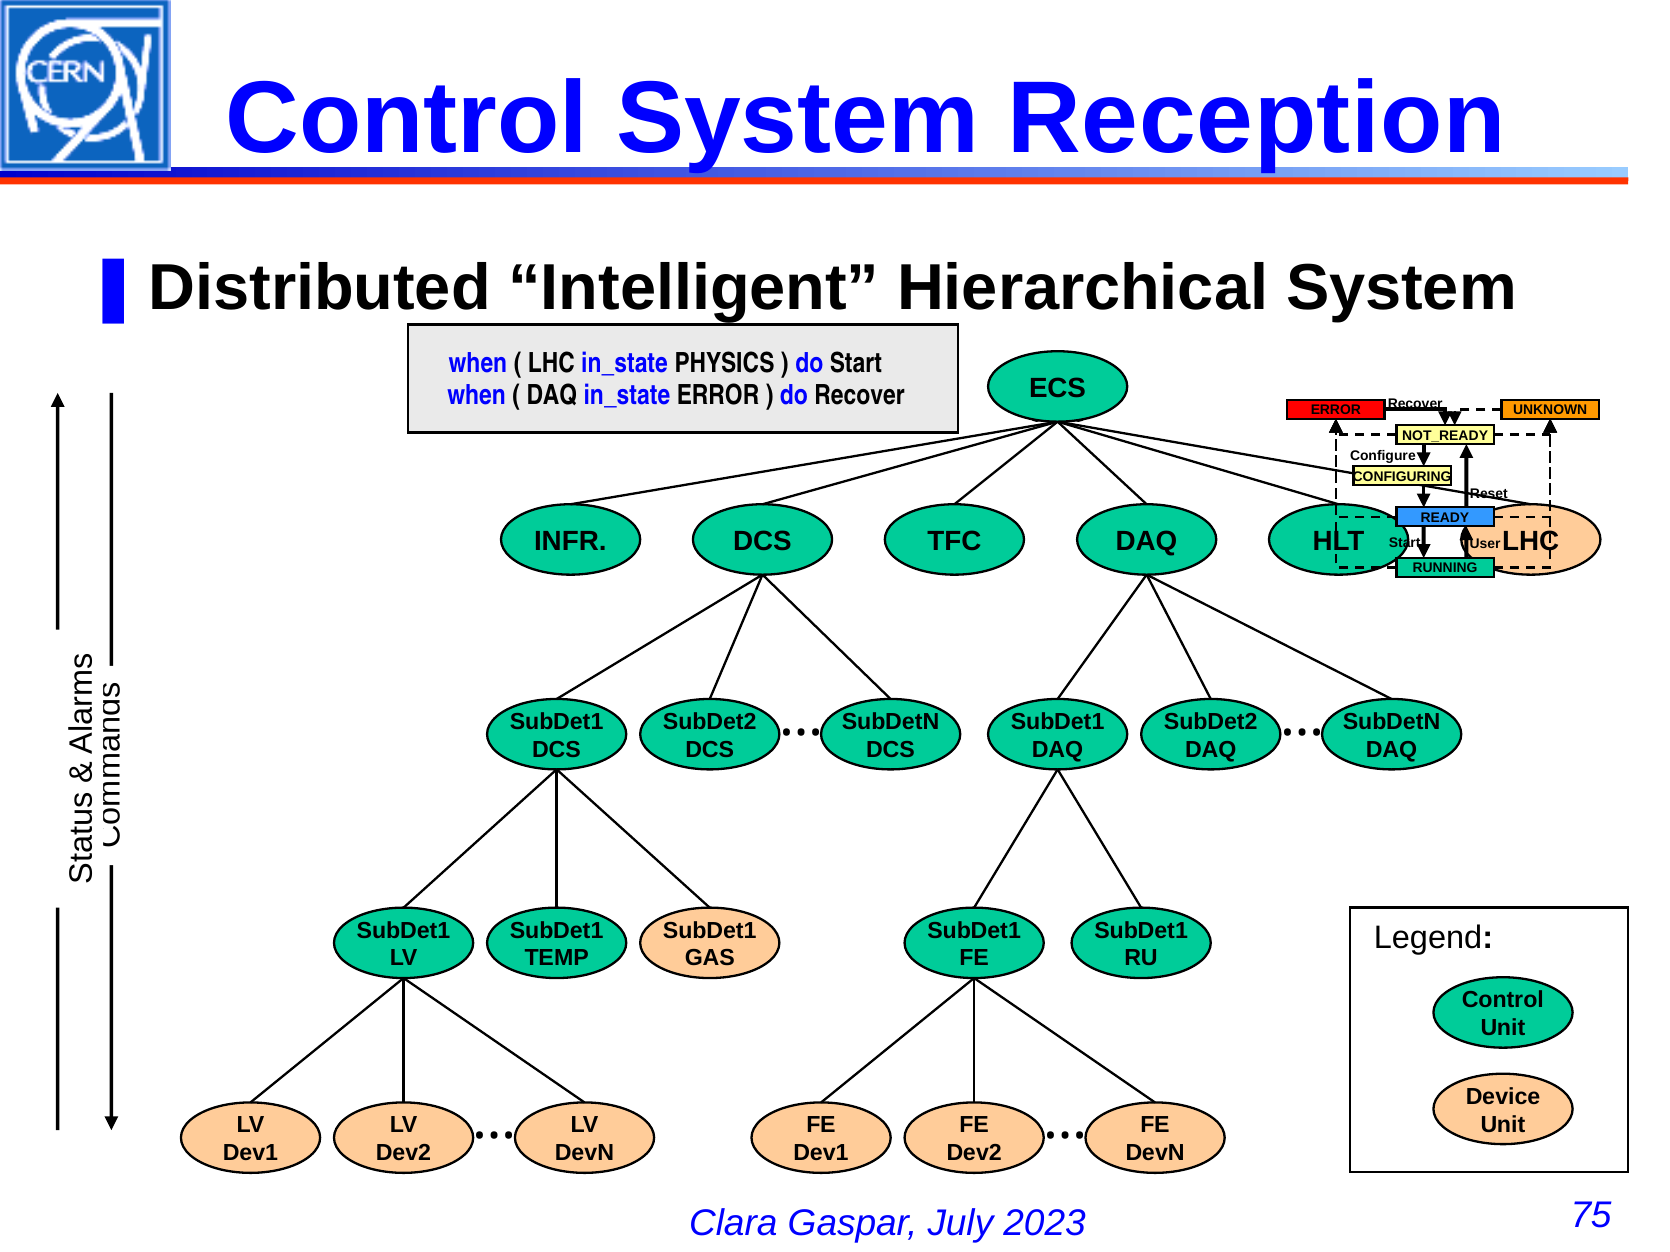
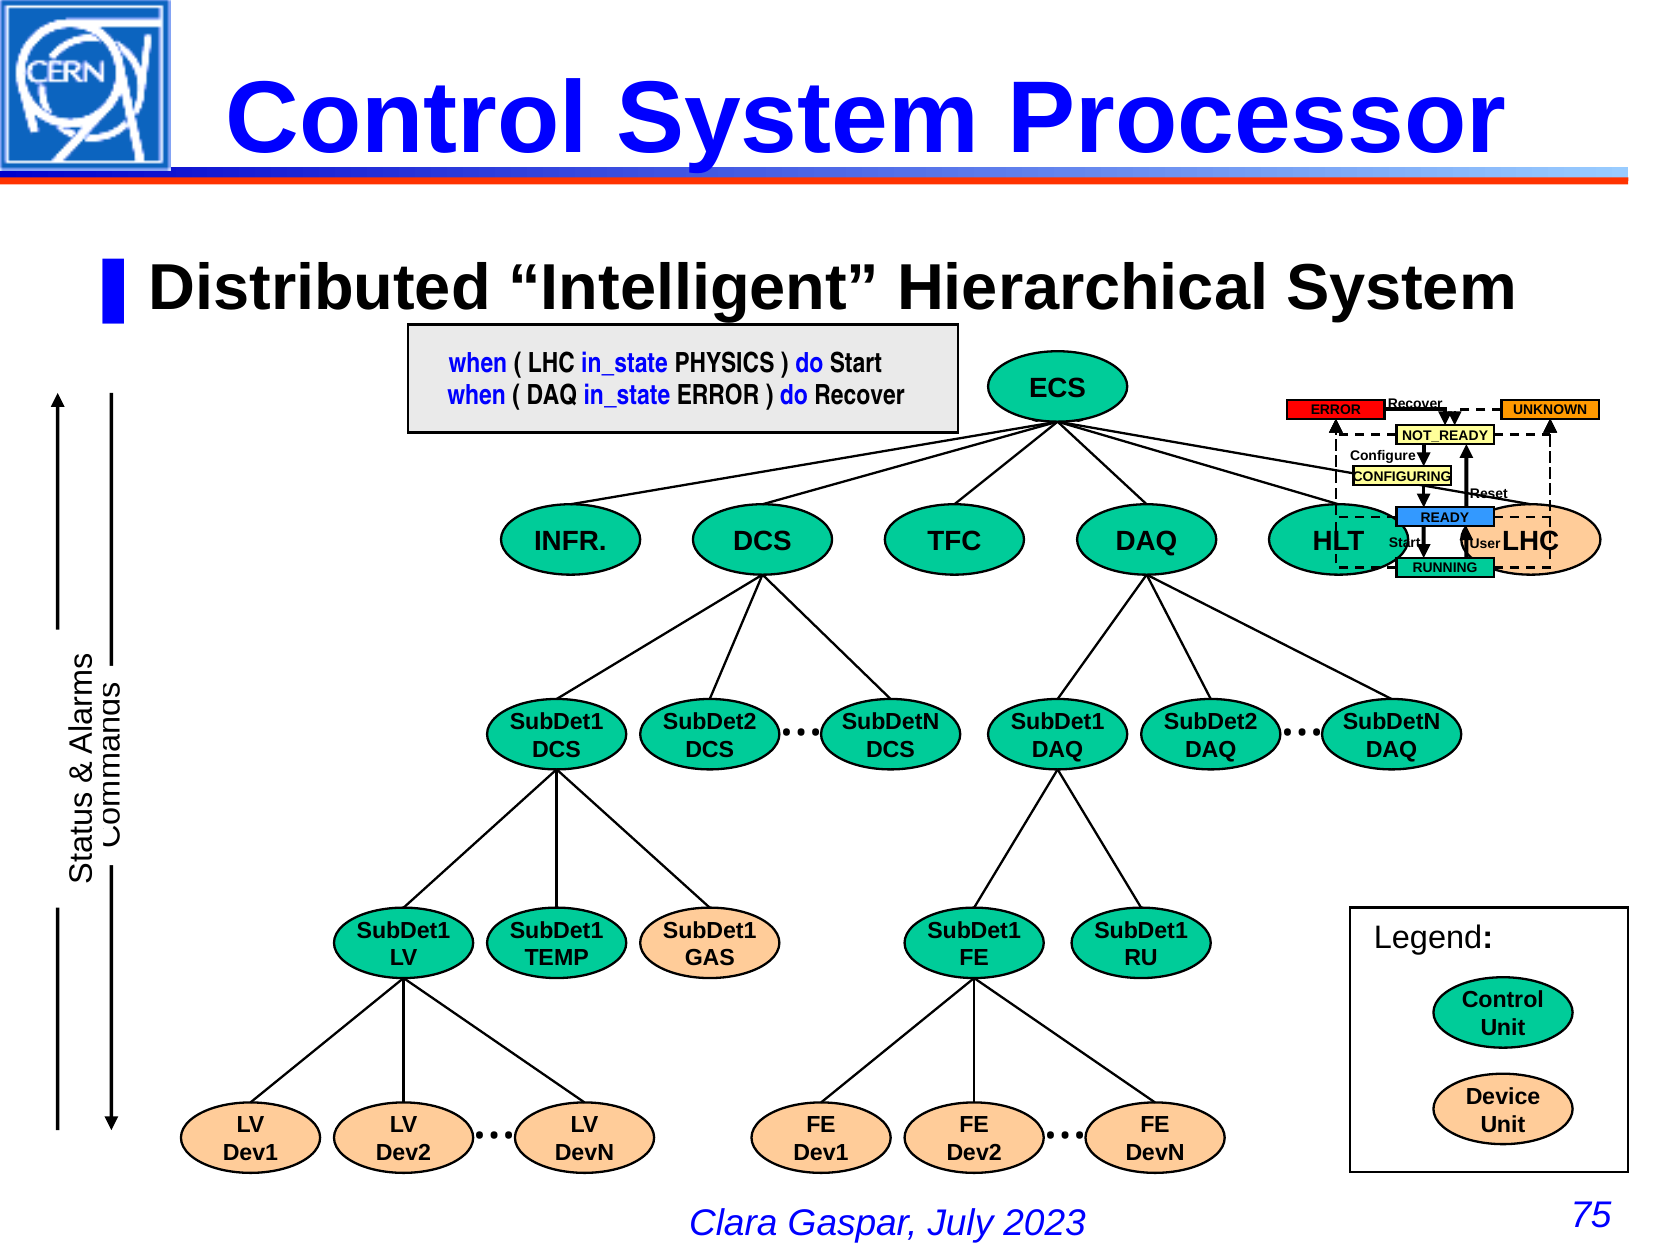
Reception: Reception -> Processor (1257, 118)
